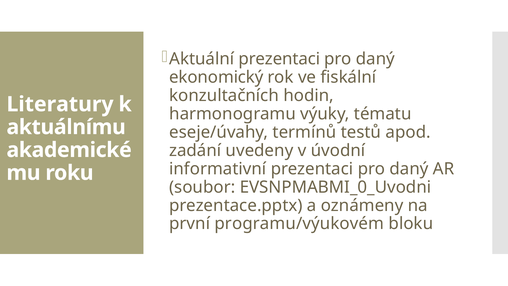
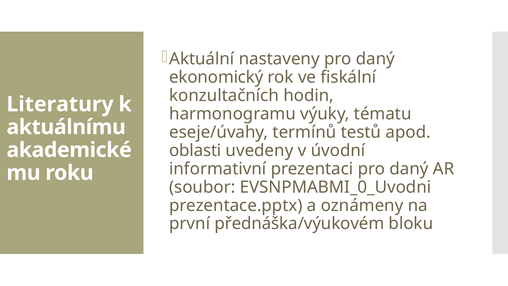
Aktuální prezentaci: prezentaci -> nastaveny (279, 59)
zadání: zadání -> oblasti (195, 150)
programu/výukovém: programu/výukovém -> přednáška/výukovém (299, 224)
